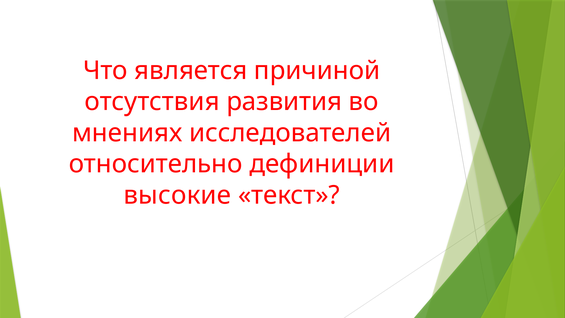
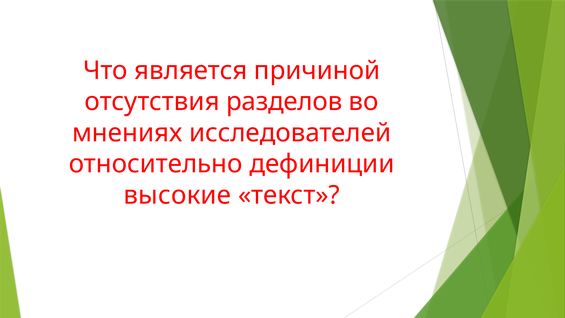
развития: развития -> разделов (284, 102)
